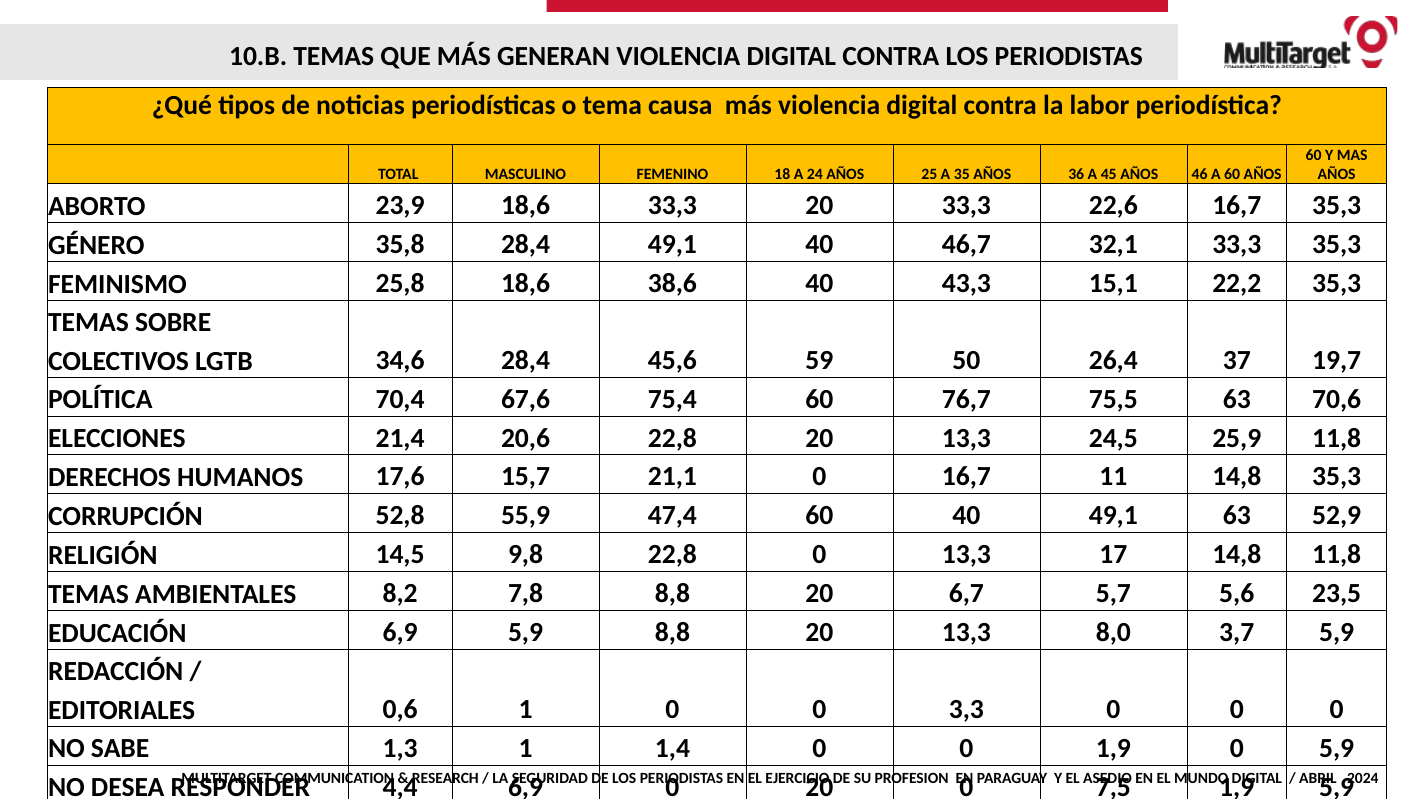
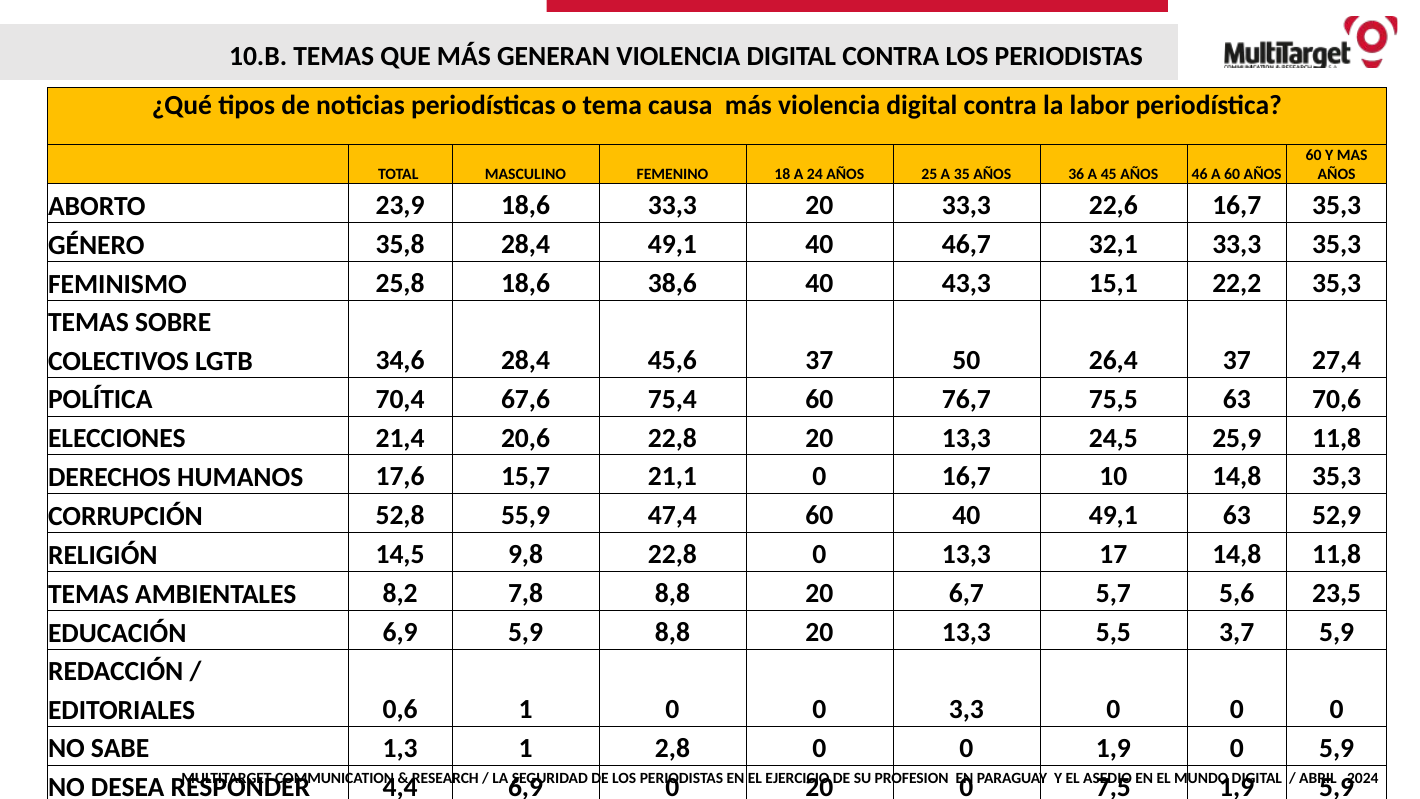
45,6 59: 59 -> 37 (819, 360)
19,7: 19,7 -> 27,4 (1337, 360)
11: 11 -> 10 (1113, 477)
8,0: 8,0 -> 5,5 (1113, 632)
1,4: 1,4 -> 2,8 (672, 748)
